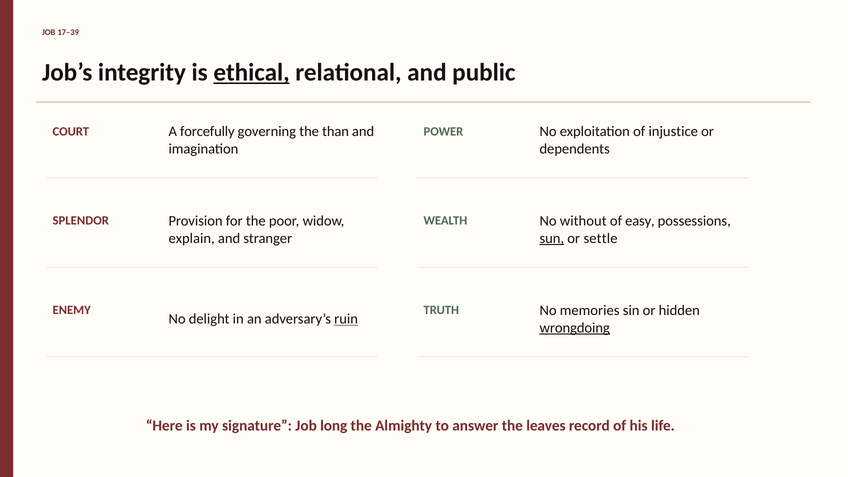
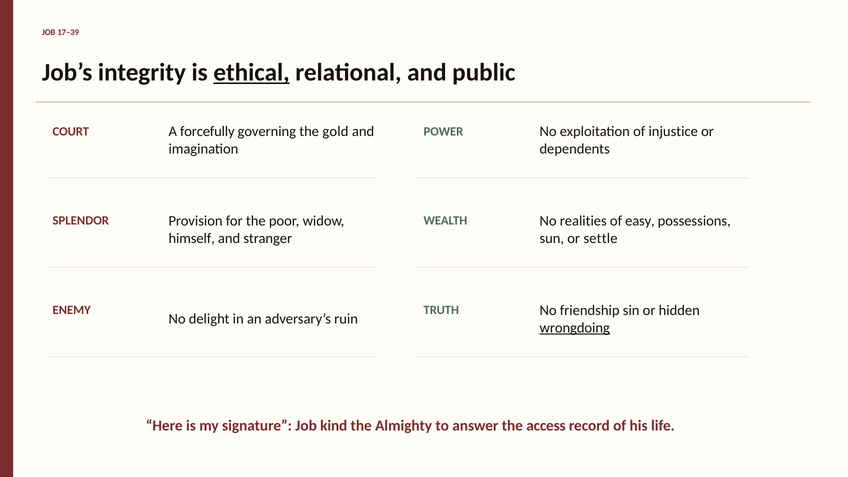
than: than -> gold (335, 131)
without: without -> realities (583, 221)
explain: explain -> himself (192, 238)
sun underline: present -> none (552, 238)
memories: memories -> friendship (590, 310)
ruin underline: present -> none (346, 319)
long: long -> kind (334, 426)
leaves: leaves -> access (546, 426)
